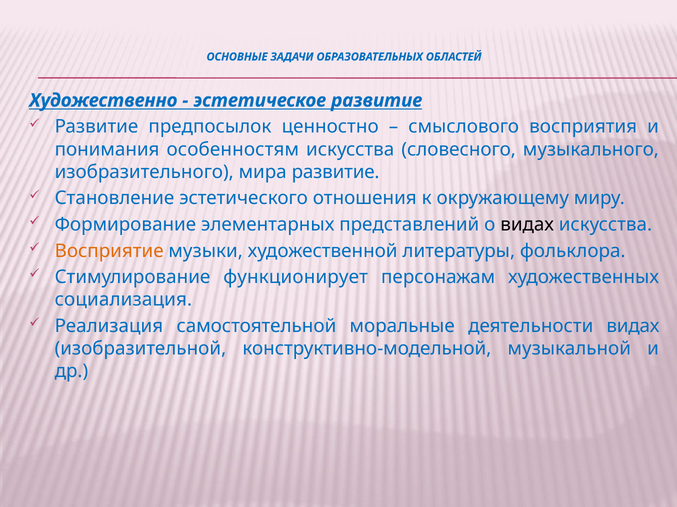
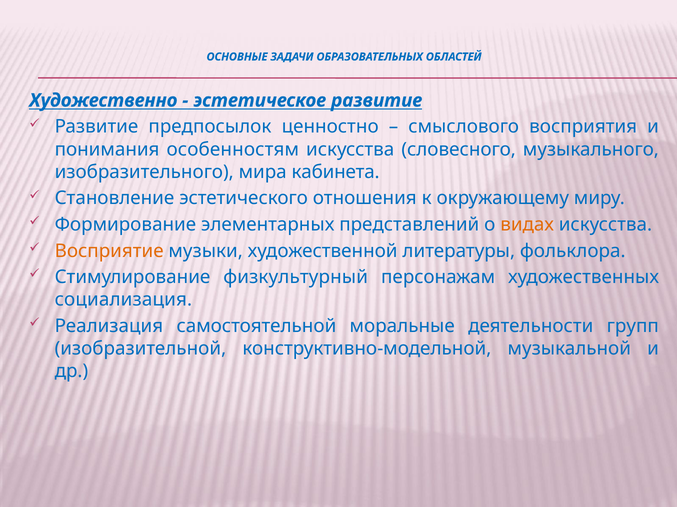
мира развитие: развитие -> кабинета (336, 172)
видах colour: black -> orange (527, 225)
функционирует: функционирует -> физкультурный (296, 278)
деятельности видах: видах -> групп (633, 327)
